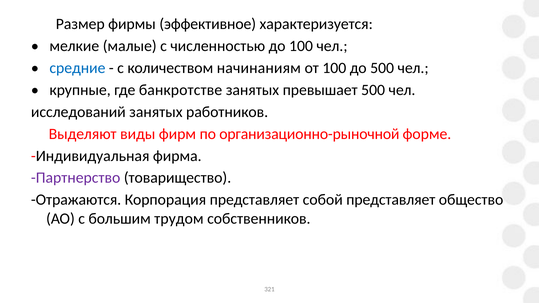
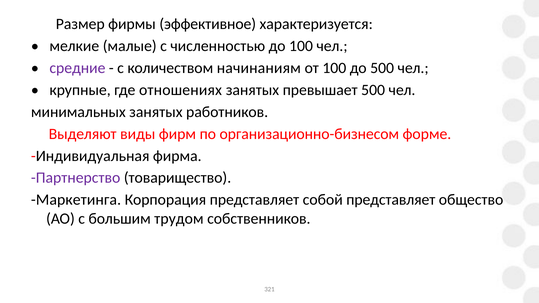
средние colour: blue -> purple (77, 68)
банкротстве: банкротстве -> отношениях (180, 90)
исследований: исследований -> минимальных (78, 112)
организационно-рыночной: организационно-рыночной -> организационно-бизнесом (309, 134)
Отражаются: Отражаются -> Маркетинга (76, 200)
